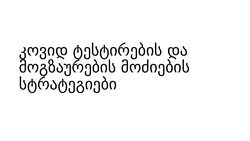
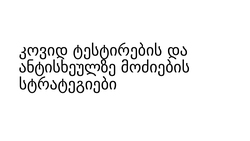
მოგზაურების: მოგზაურების -> ანტისხეულზე (68, 67)
